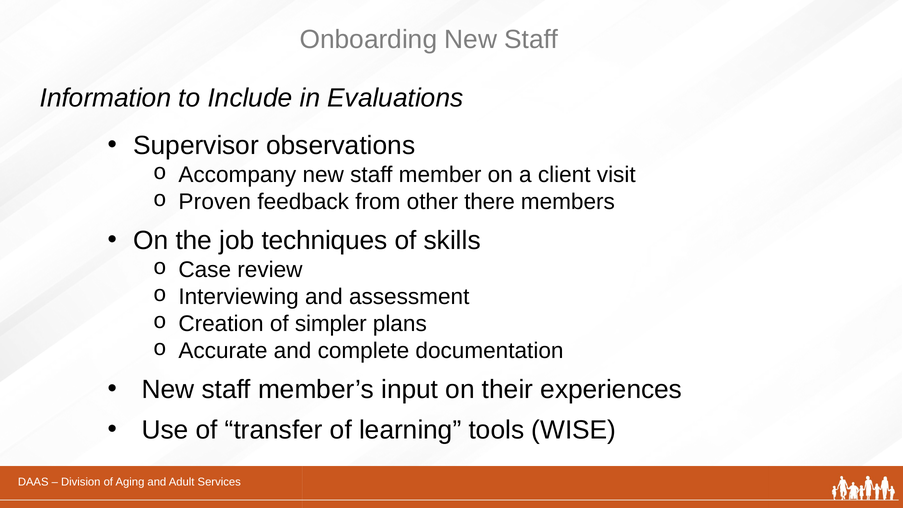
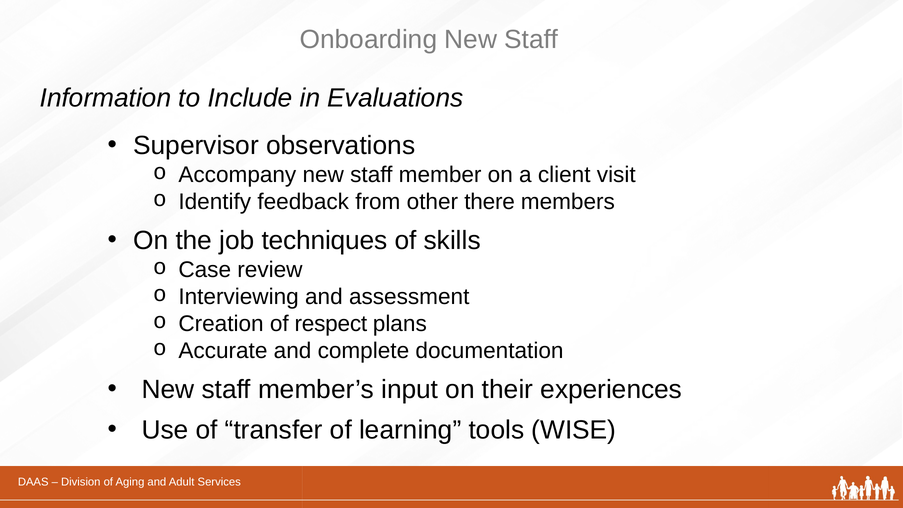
Proven: Proven -> Identify (215, 202)
simpler: simpler -> respect (331, 324)
